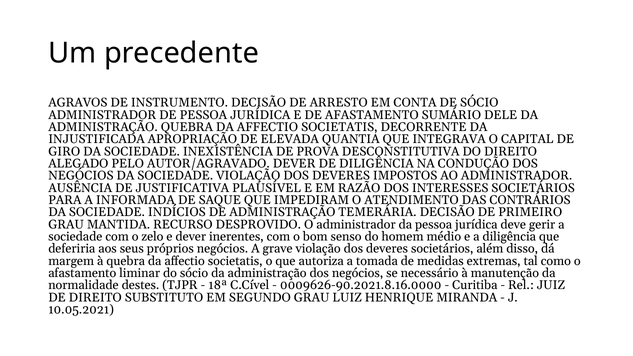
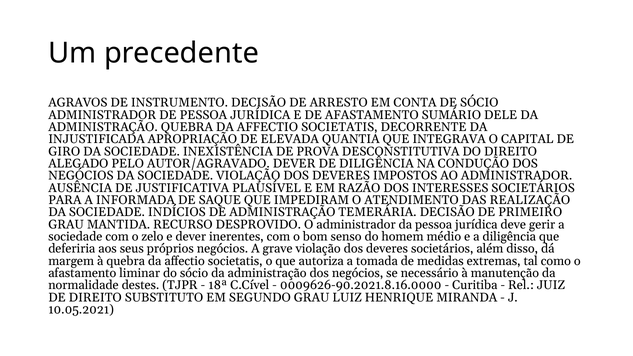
CONTRÁRIOS: CONTRÁRIOS -> REALIZAÇÃO (530, 200)
